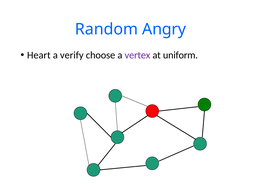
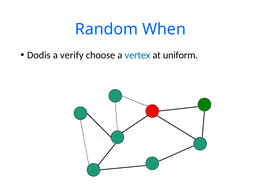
Angry: Angry -> When (164, 29)
Heart: Heart -> Dodis (39, 55)
vertex colour: purple -> blue (137, 55)
